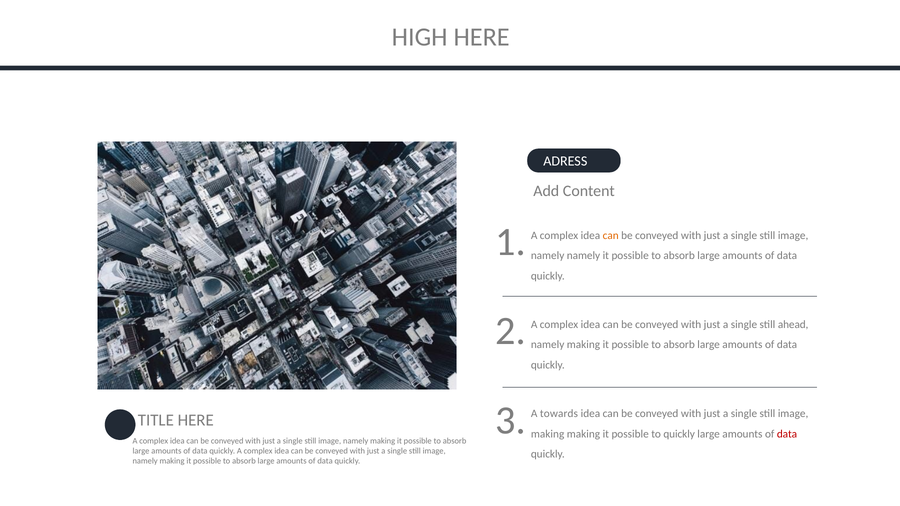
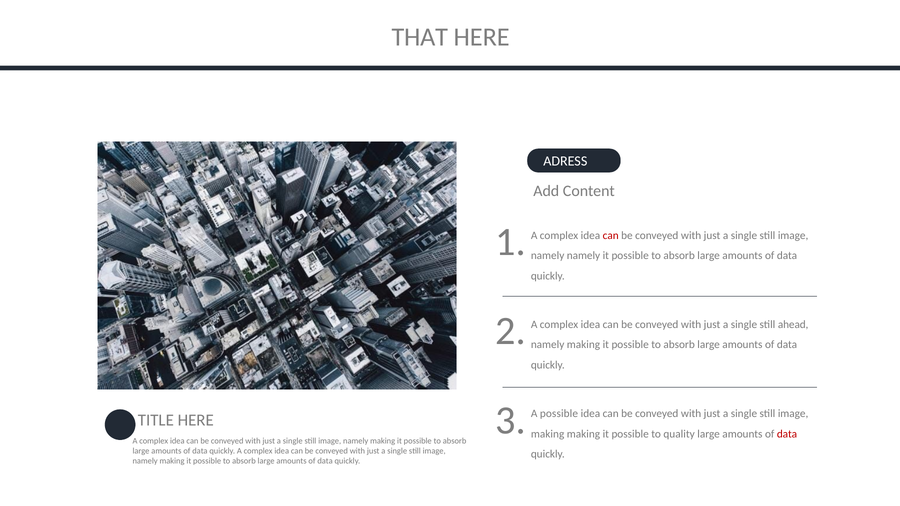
HIGH: HIGH -> THAT (420, 37)
can colour: orange -> red (611, 236)
A towards: towards -> possible (559, 414)
to quickly: quickly -> quality (679, 434)
